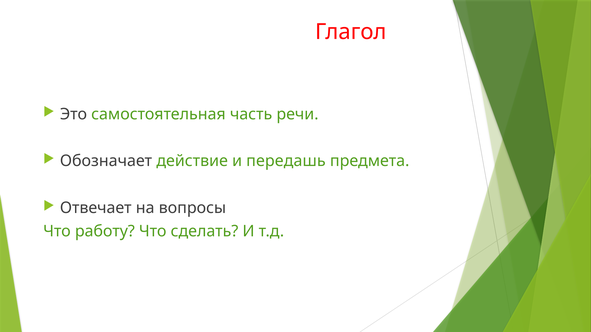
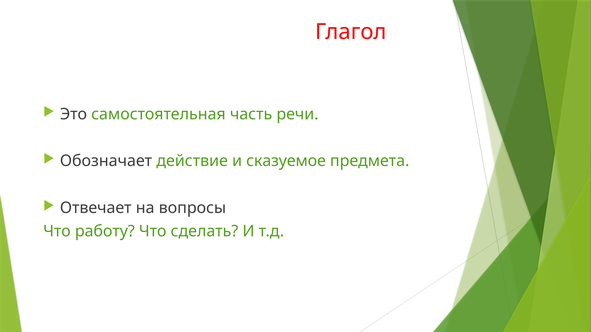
передашь: передашь -> сказуемое (286, 161)
